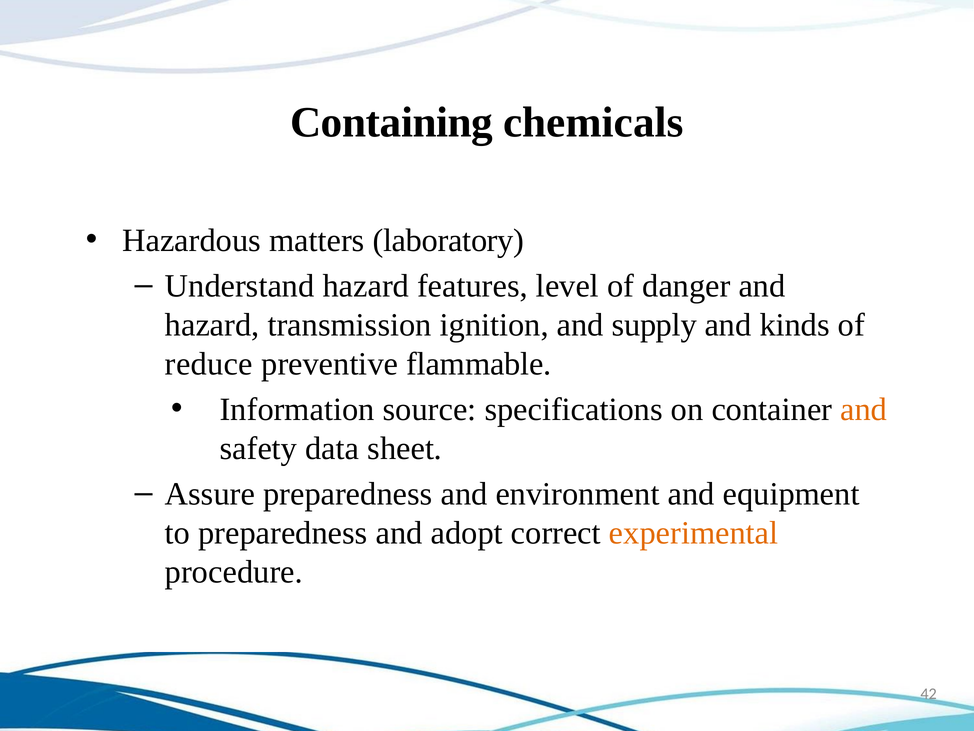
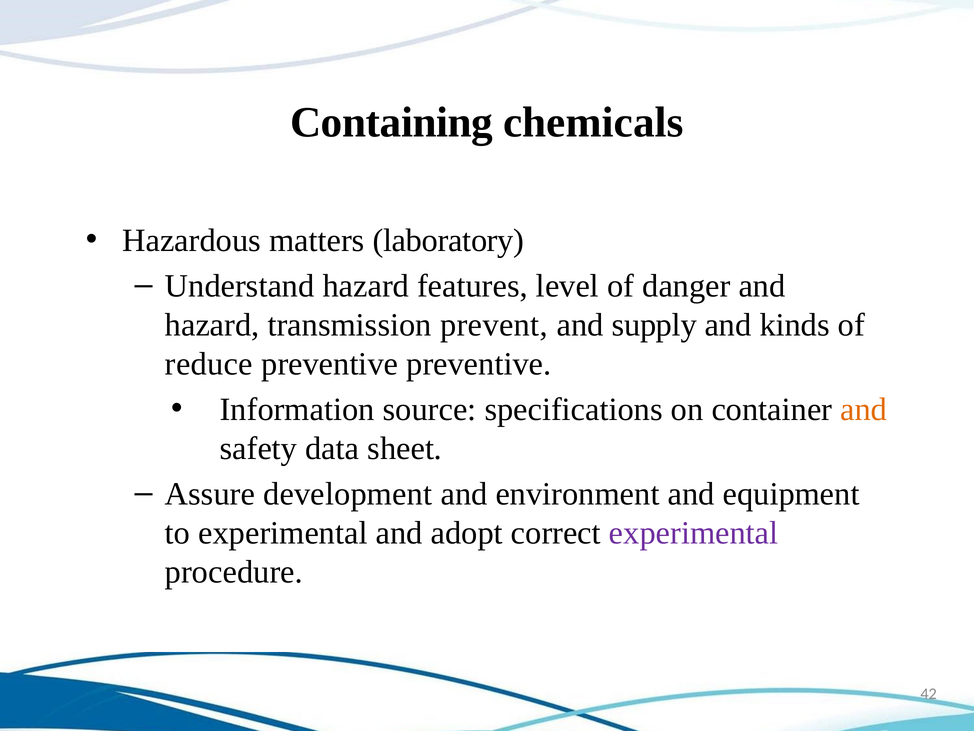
ignition: ignition -> prevent (494, 325)
preventive flammable: flammable -> preventive (479, 364)
Assure preparedness: preparedness -> development (348, 494)
to preparedness: preparedness -> experimental (283, 533)
experimental colour: orange -> purple (694, 533)
